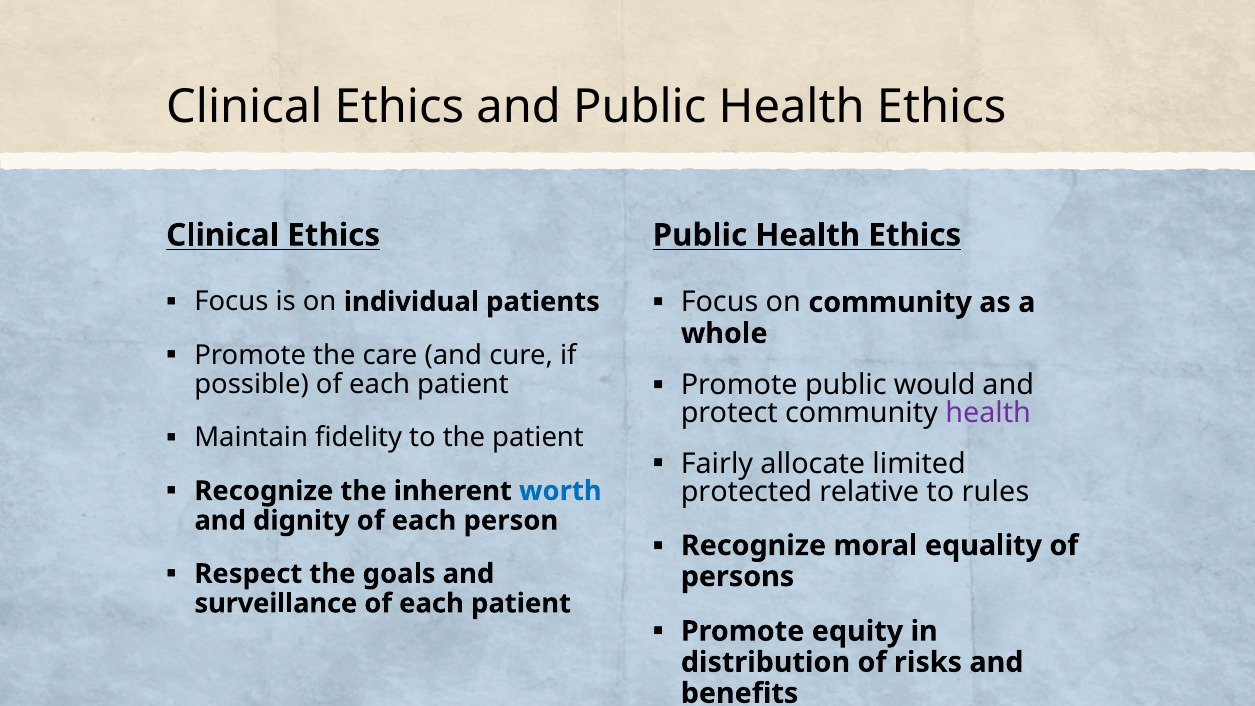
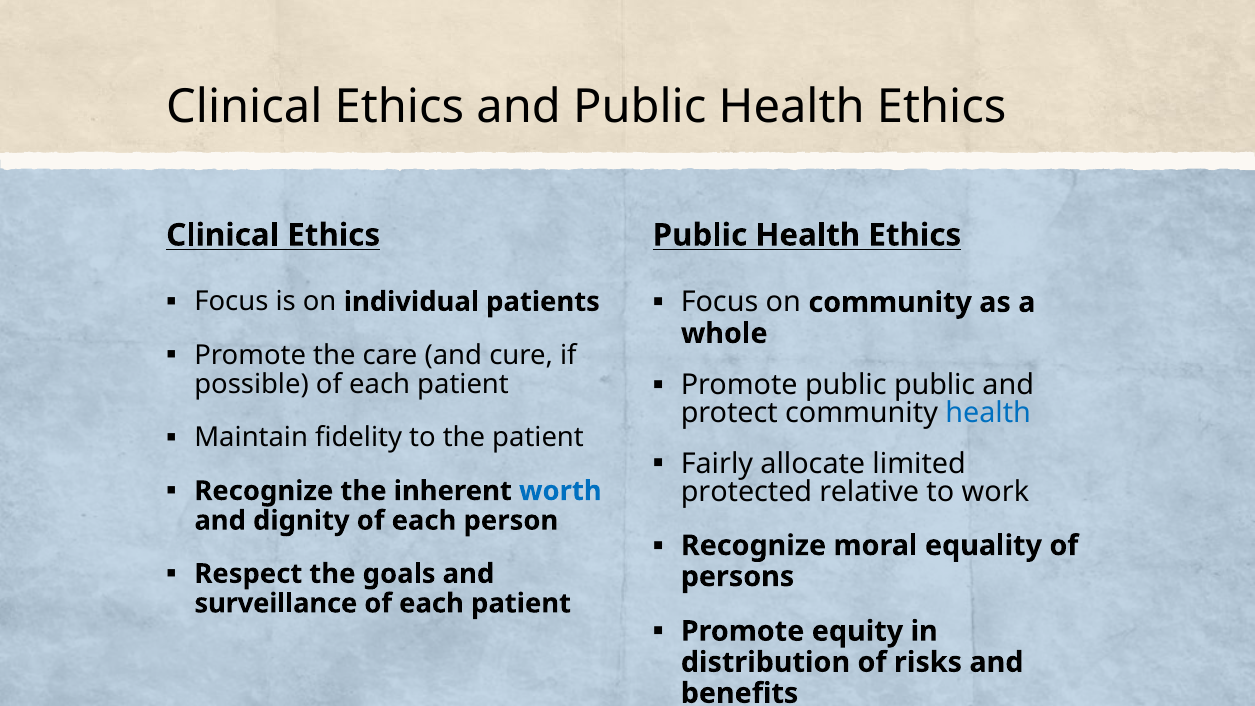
public would: would -> public (935, 385)
health colour: purple -> blue (988, 413)
rules: rules -> work (996, 492)
